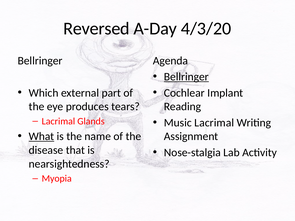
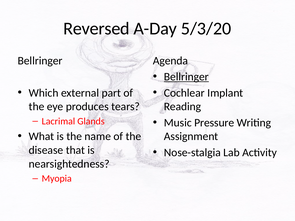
4/3/20: 4/3/20 -> 5/3/20 (206, 29)
Music Lacrimal: Lacrimal -> Pressure (214, 123)
What underline: present -> none (41, 137)
